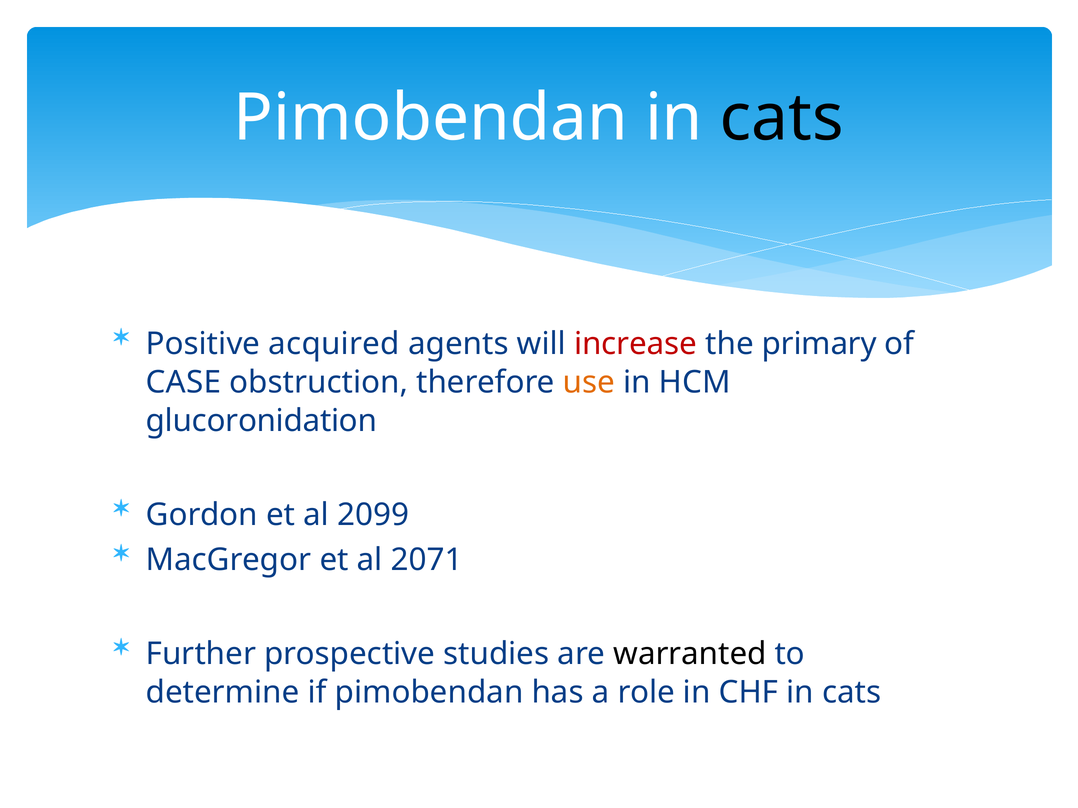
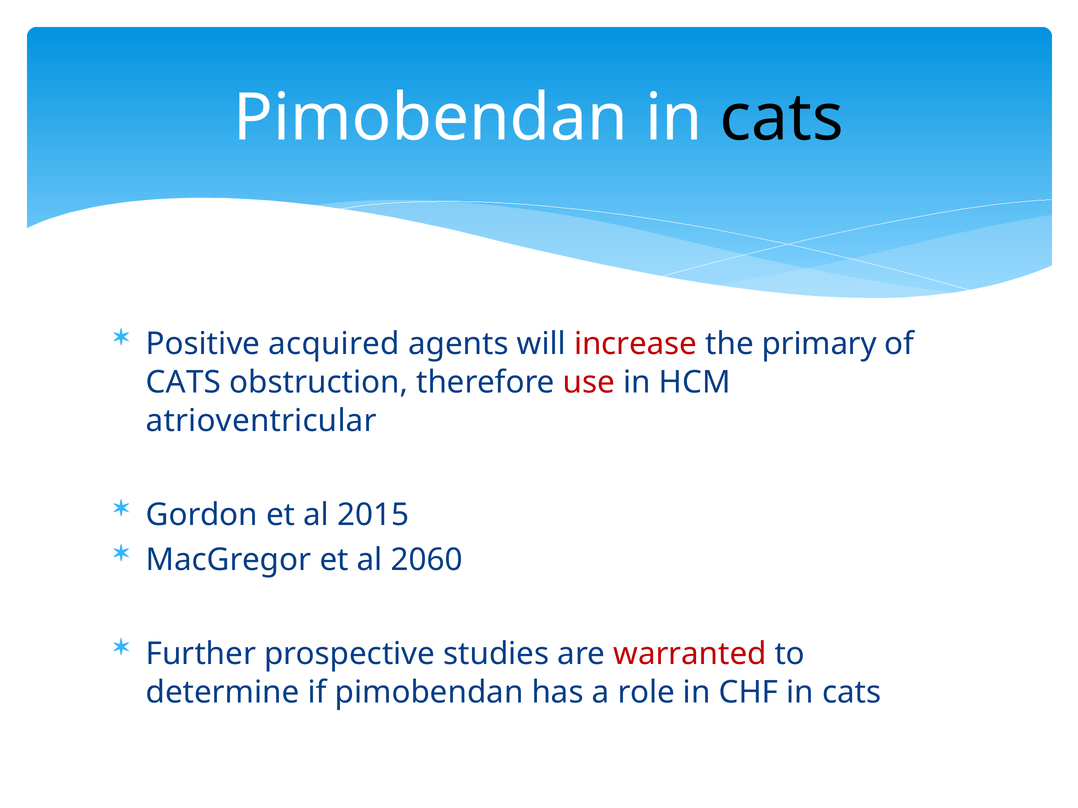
CASE: CASE -> CATS (184, 383)
use colour: orange -> red (589, 383)
glucoronidation: glucoronidation -> atrioventricular (261, 421)
2099: 2099 -> 2015 (373, 515)
2071: 2071 -> 2060 (427, 560)
warranted colour: black -> red (690, 654)
